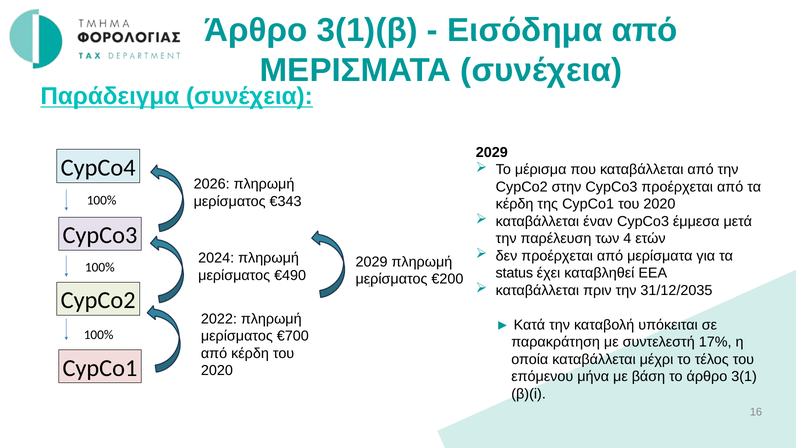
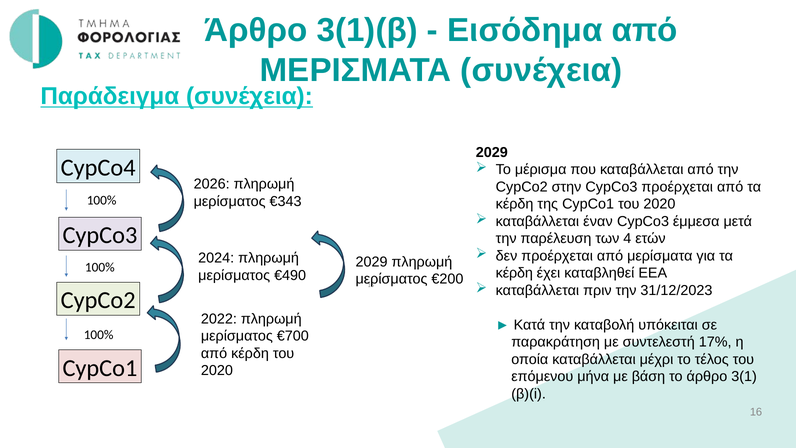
status: status -> κέρδη (514, 273)
31/12/2035: 31/12/2035 -> 31/12/2023 (676, 290)
